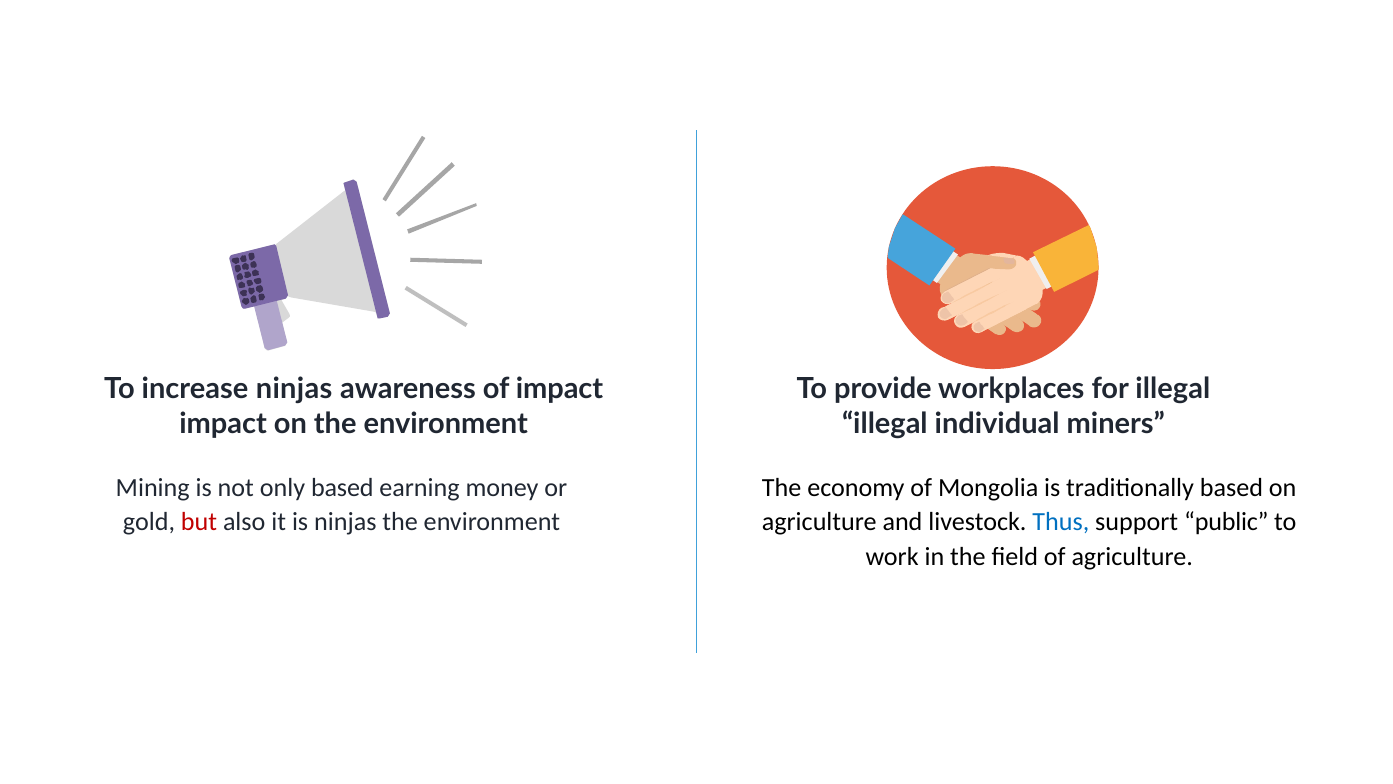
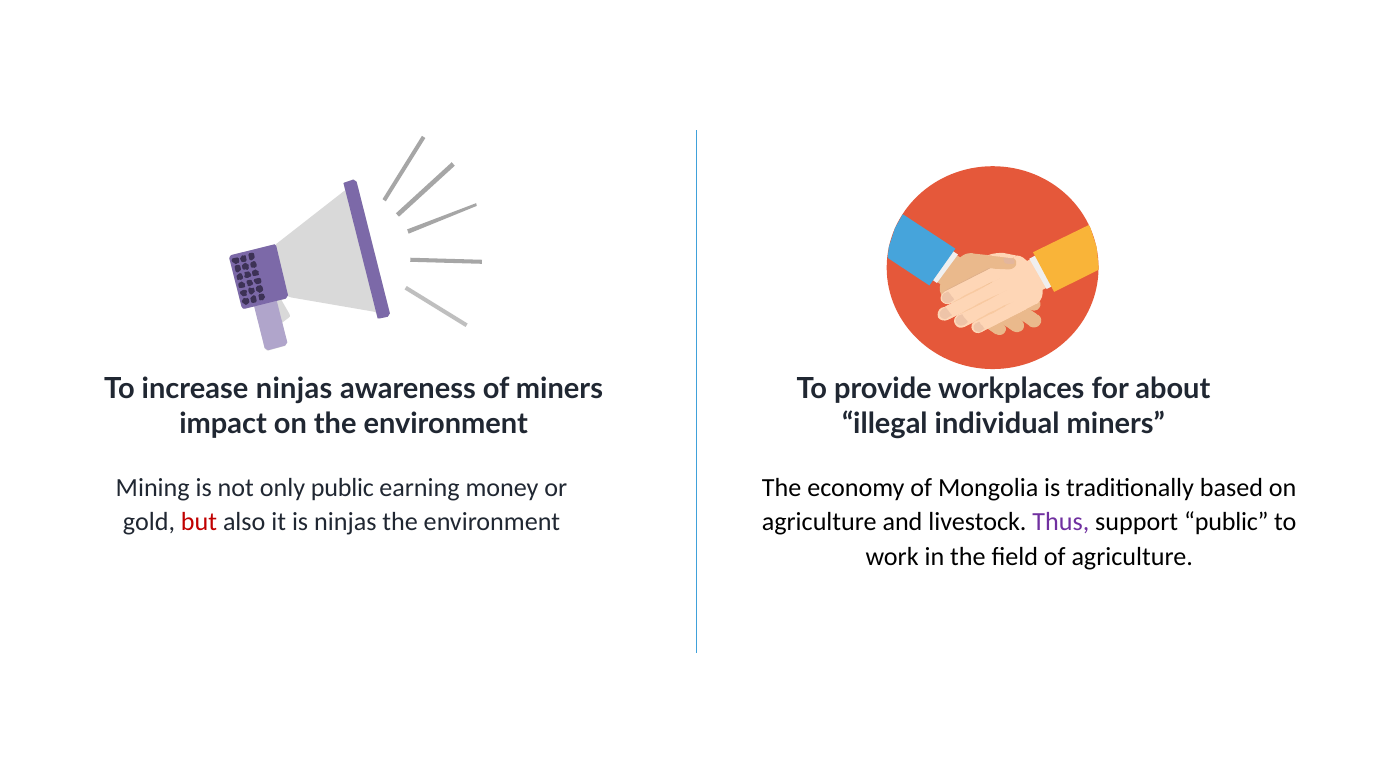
of impact: impact -> miners (559, 389)
for illegal: illegal -> about (1173, 389)
only based: based -> public (342, 487)
Thus colour: blue -> purple (1061, 522)
